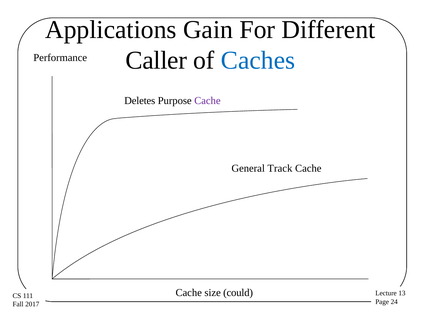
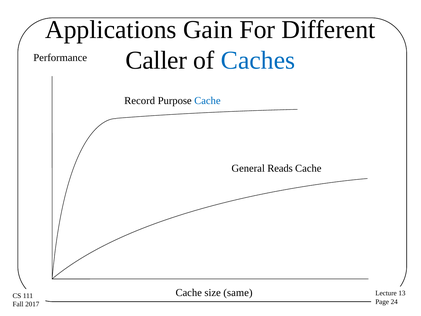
Deletes: Deletes -> Record (140, 101)
Cache colour: purple -> blue (207, 101)
Track: Track -> Reads (280, 168)
could: could -> same (238, 293)
